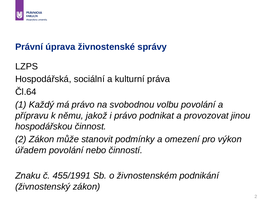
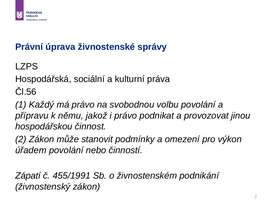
Čl.64: Čl.64 -> Čl.56 (26, 92)
Znaku: Znaku -> Zápatí (28, 176)
